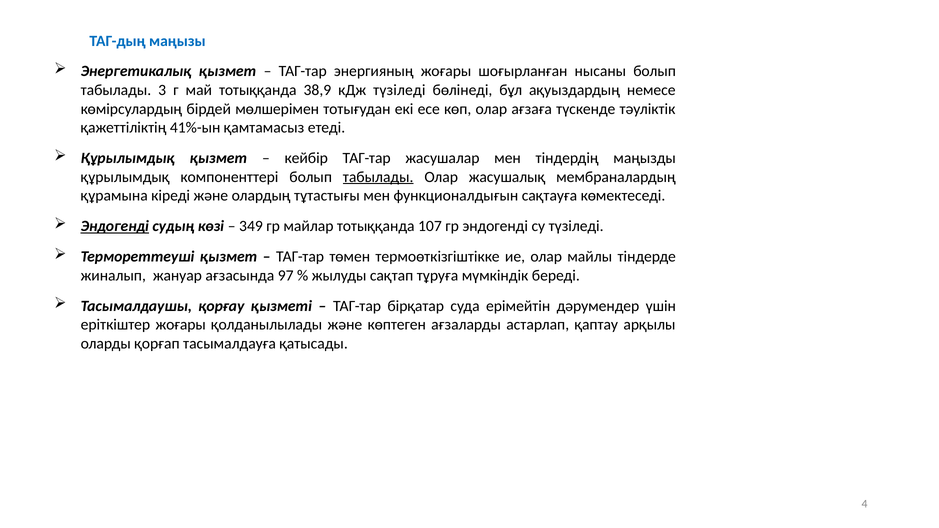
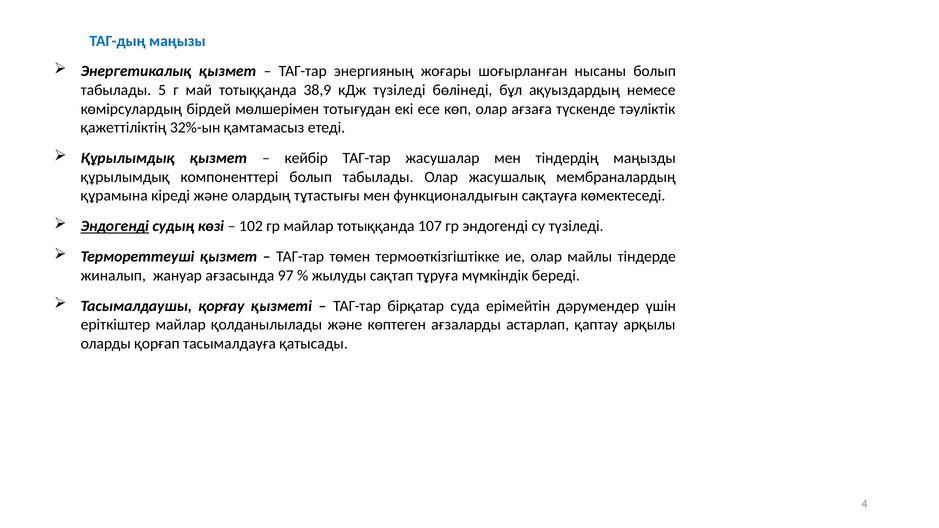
3: 3 -> 5 (162, 90)
41%-ын: 41%-ын -> 32%-ын (195, 128)
табылады underline: present -> none (378, 177)
349: 349 -> 102 (251, 226)
еріткіштер жоғары: жоғары -> майлар (181, 325)
